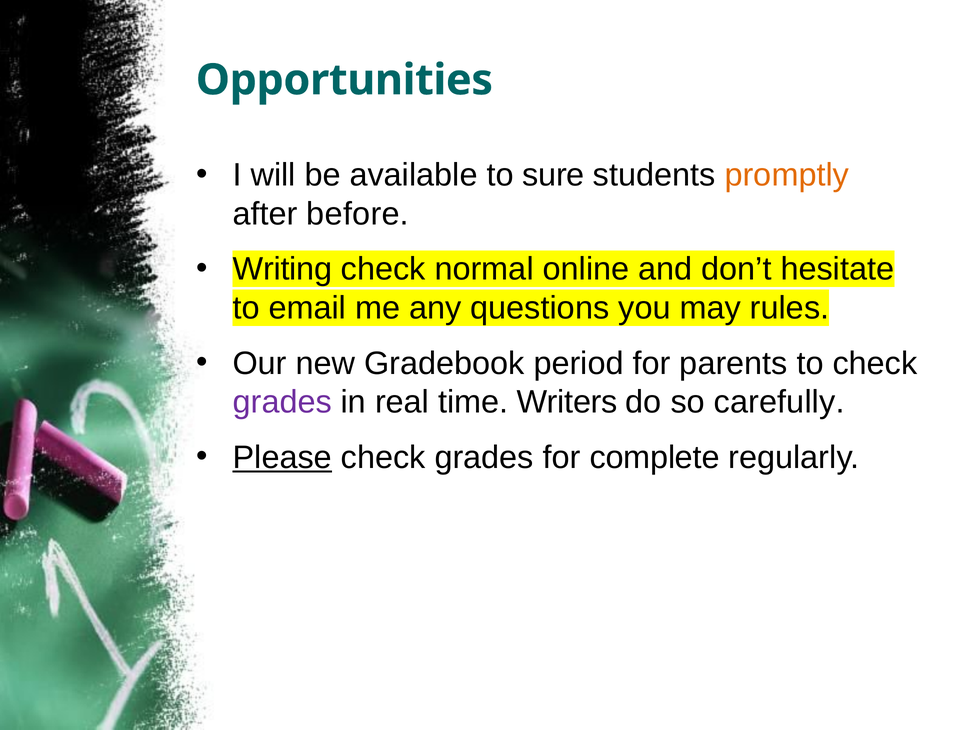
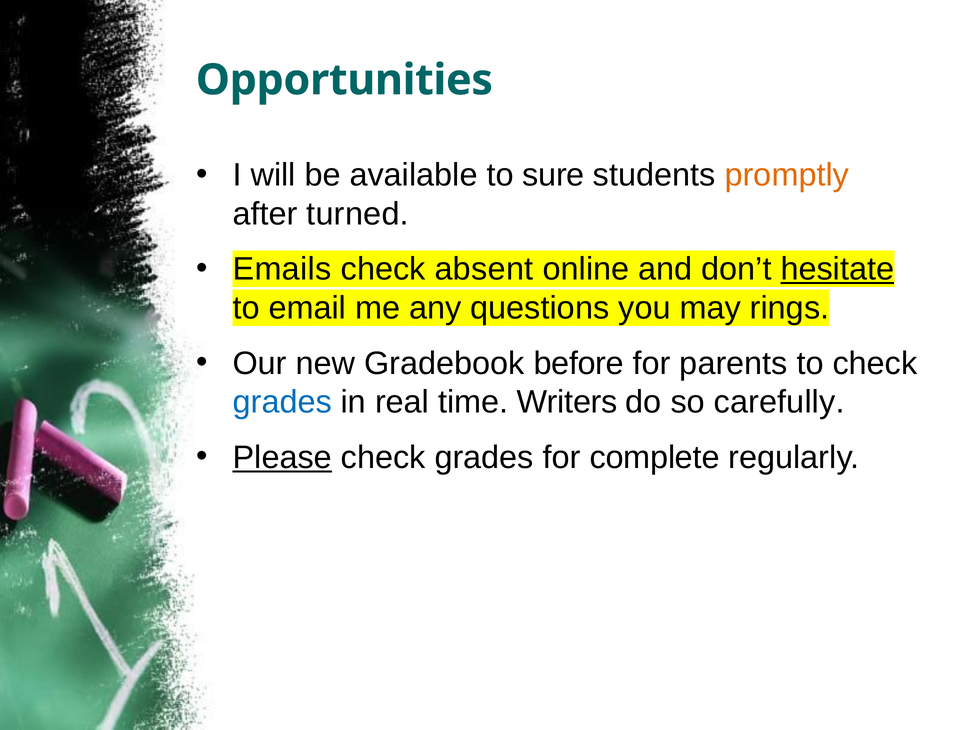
before: before -> turned (358, 214)
Writing: Writing -> Emails (282, 269)
normal: normal -> absent (484, 269)
hesitate underline: none -> present (837, 269)
rules: rules -> rings (790, 308)
period: period -> before (579, 363)
grades colour: purple -> blue (282, 402)
